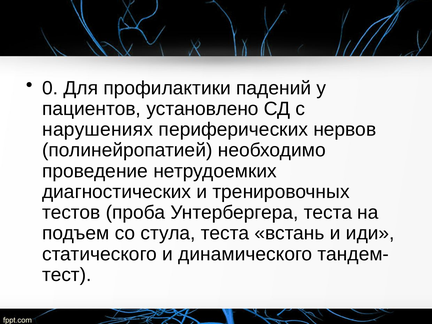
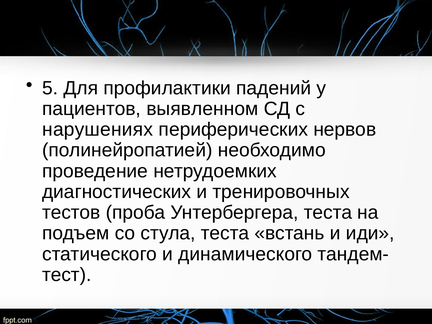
0: 0 -> 5 (50, 88)
установлено: установлено -> выявленном (202, 109)
